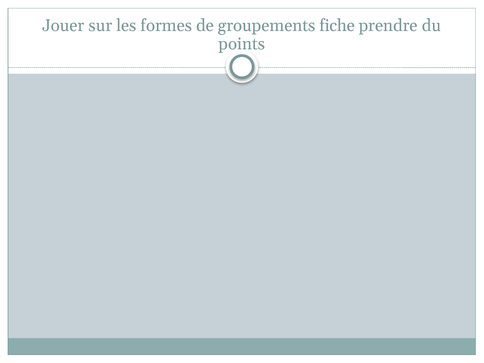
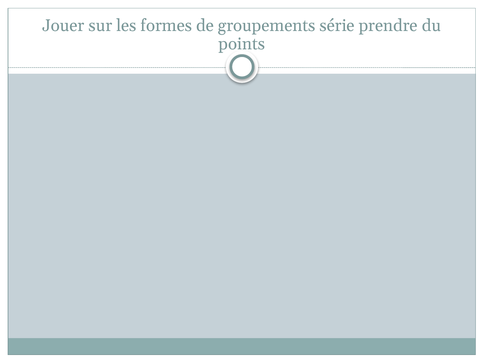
fiche: fiche -> série (337, 26)
